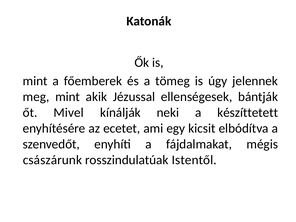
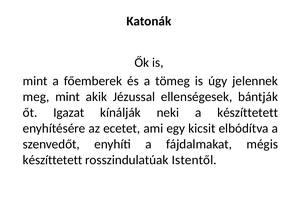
Mivel: Mivel -> Igazat (69, 113)
császárunk: császárunk -> készíttetett (53, 160)
